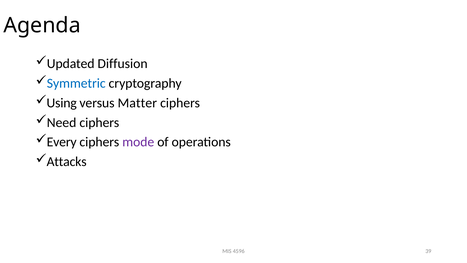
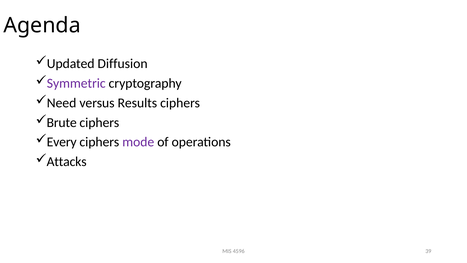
Symmetric colour: blue -> purple (76, 83)
Using: Using -> Need (62, 103)
Matter: Matter -> Results (137, 103)
Need: Need -> Brute (62, 122)
